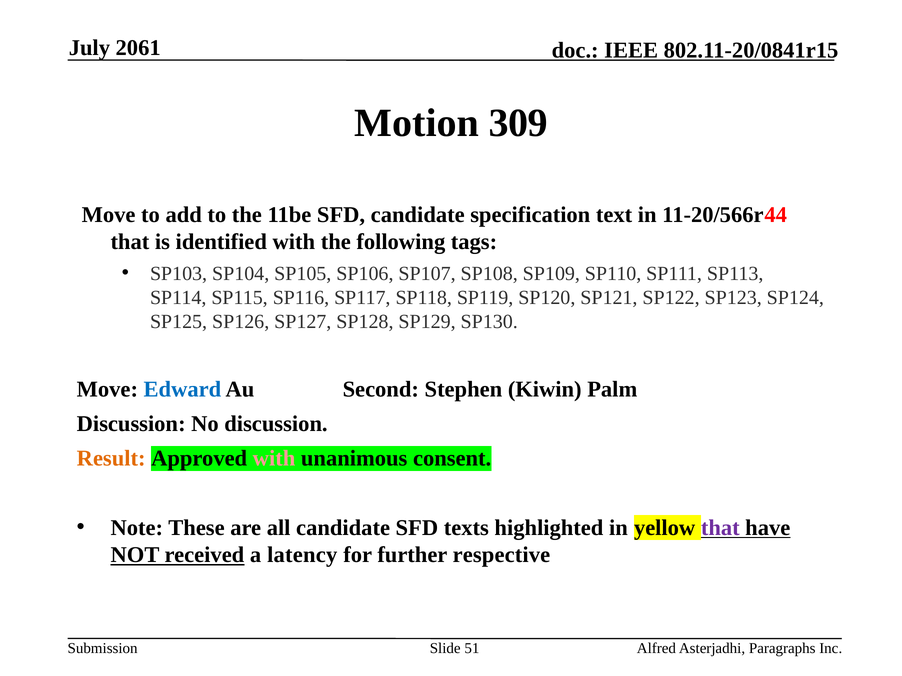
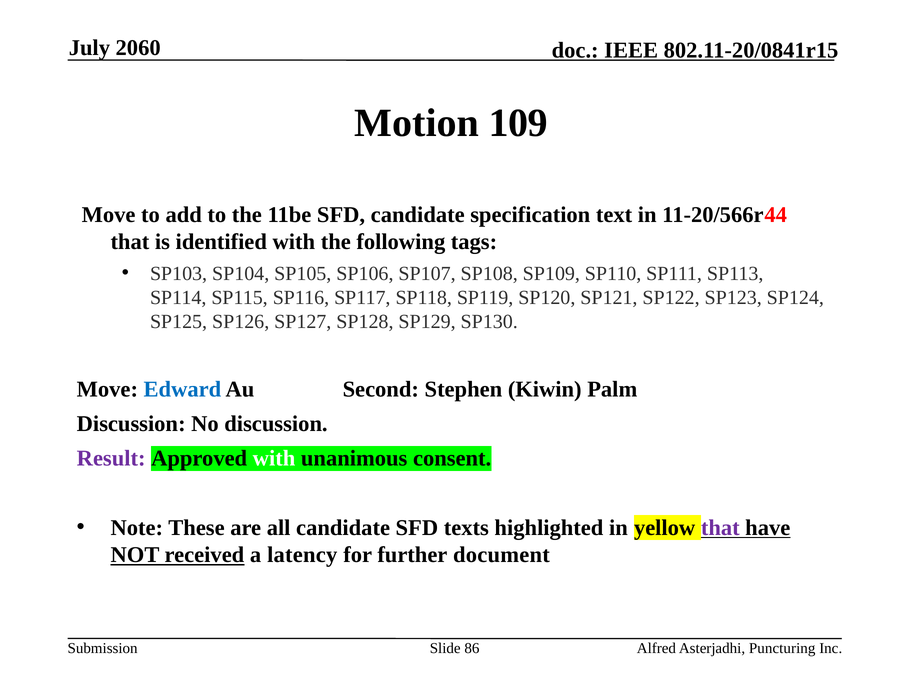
2061: 2061 -> 2060 (138, 48)
309: 309 -> 109 (518, 123)
Result colour: orange -> purple (111, 459)
with colour: pink -> white (274, 459)
respective: respective -> document (501, 555)
51: 51 -> 86 (472, 649)
Paragraphs: Paragraphs -> Puncturing (782, 649)
